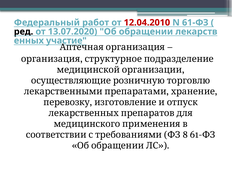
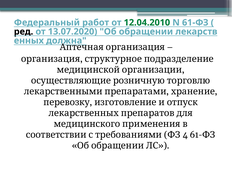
12.04.2010 colour: red -> green (147, 23)
участие: участие -> должна (66, 41)
8: 8 -> 4 (185, 135)
